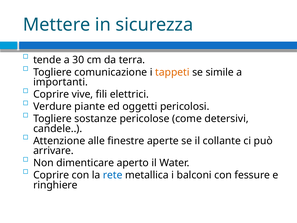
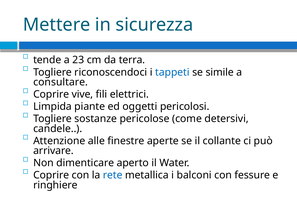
30: 30 -> 23 (78, 60)
comunicazione: comunicazione -> riconoscendoci (111, 72)
tappeti colour: orange -> blue (172, 72)
importanti: importanti -> consultare (61, 82)
Verdure: Verdure -> Limpida (53, 106)
